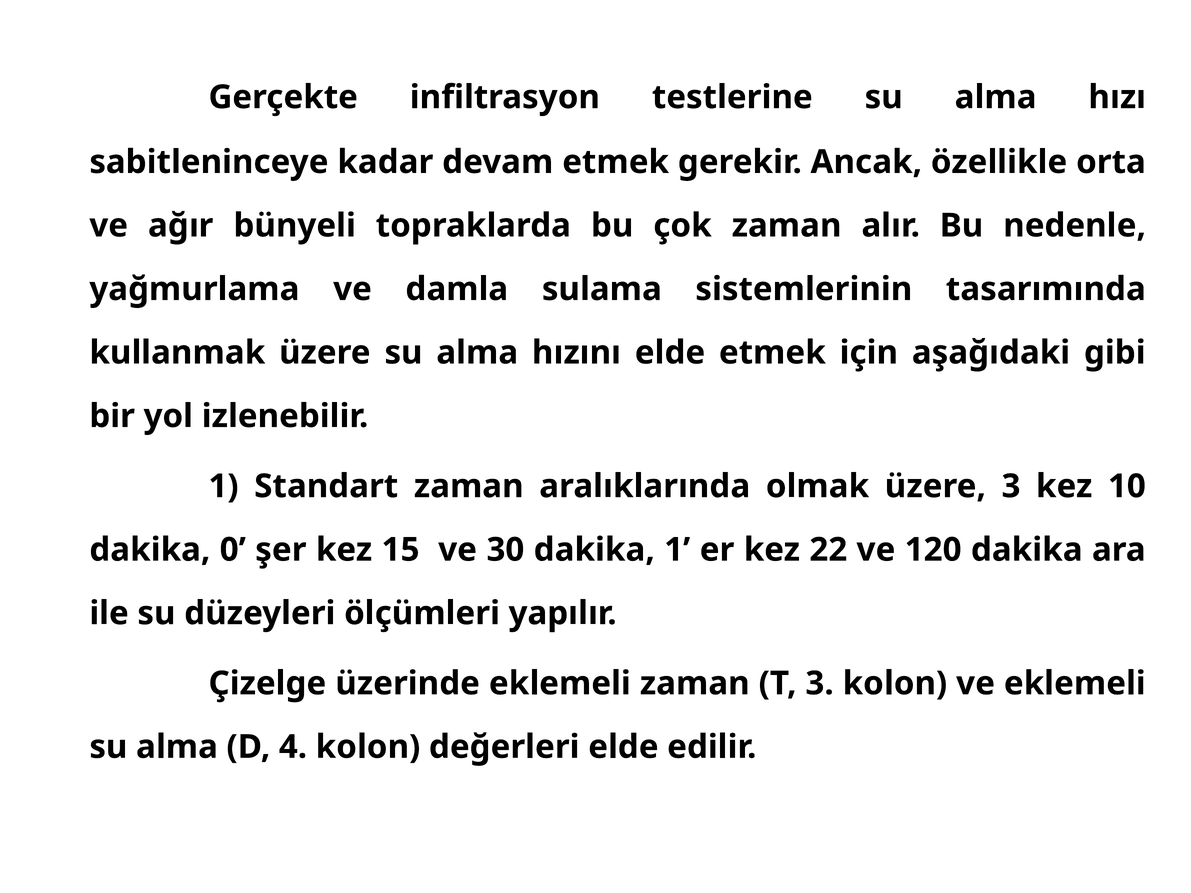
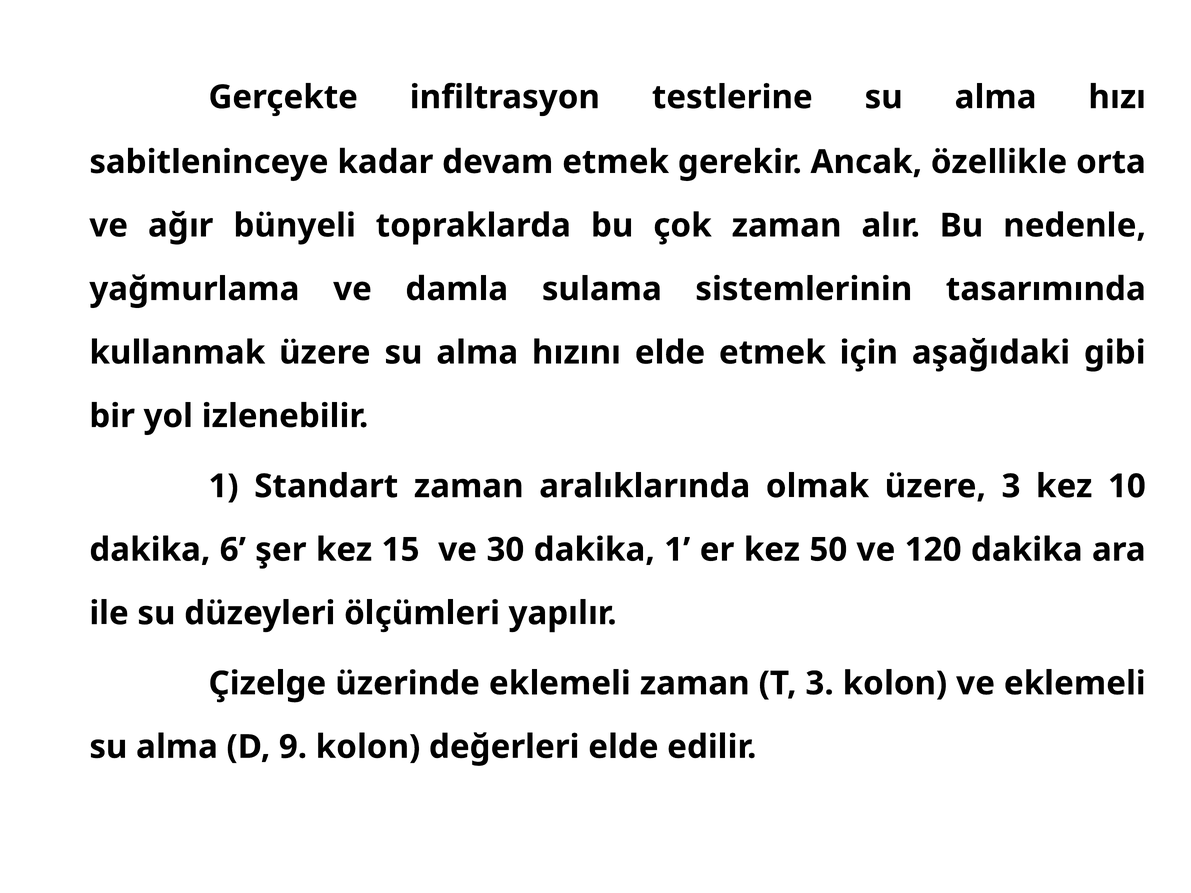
0: 0 -> 6 (233, 550)
22: 22 -> 50 (828, 550)
4: 4 -> 9 (293, 747)
